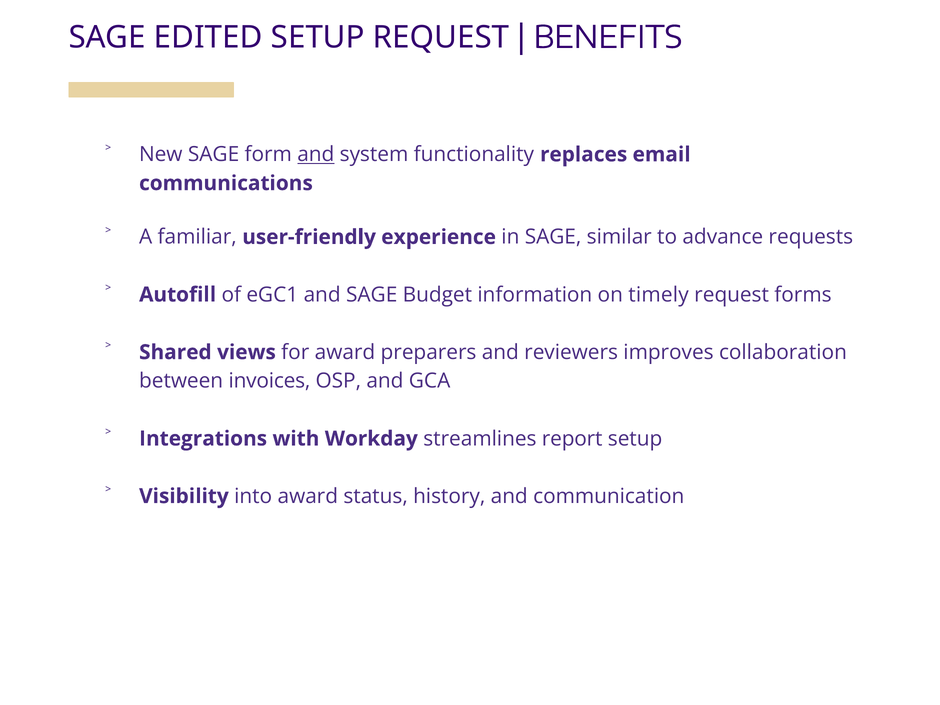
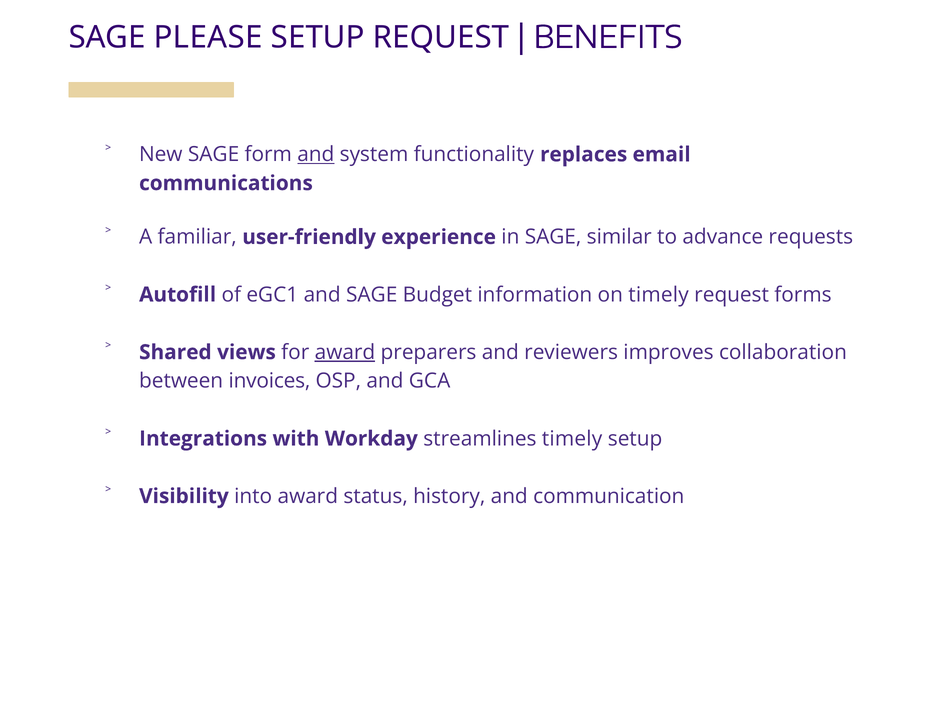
EDITED: EDITED -> PLEASE (208, 38)
award underline: none -> present (345, 352)
streamlines report: report -> timely (572, 439)
